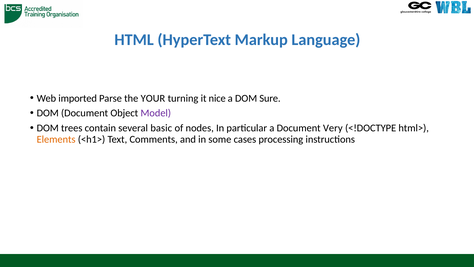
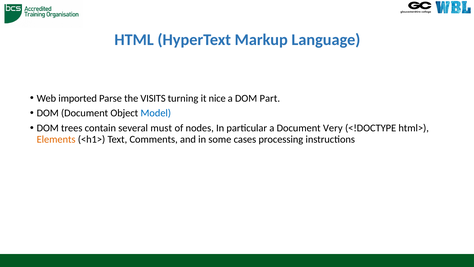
YOUR: YOUR -> VISITS (153, 98)
Sure: Sure -> Part (270, 98)
Model colour: purple -> blue (156, 113)
basic: basic -> must (161, 128)
